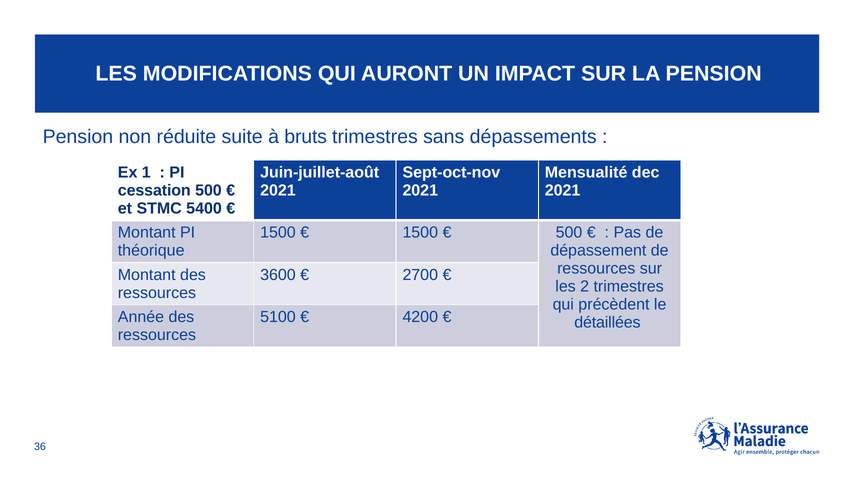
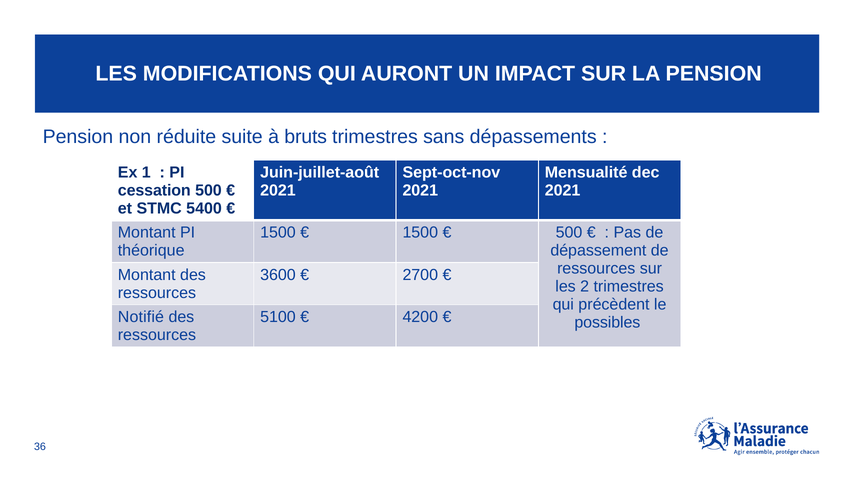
Année: Année -> Notifié (141, 317)
détaillées: détaillées -> possibles (607, 323)
